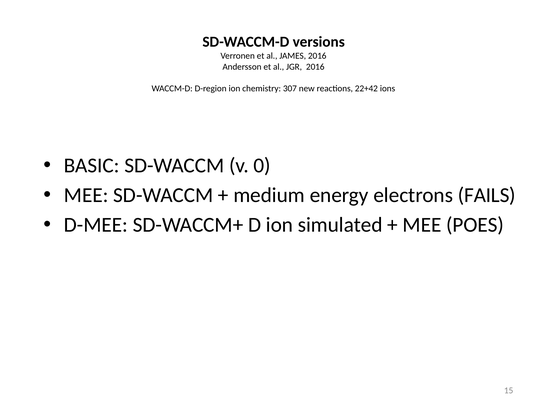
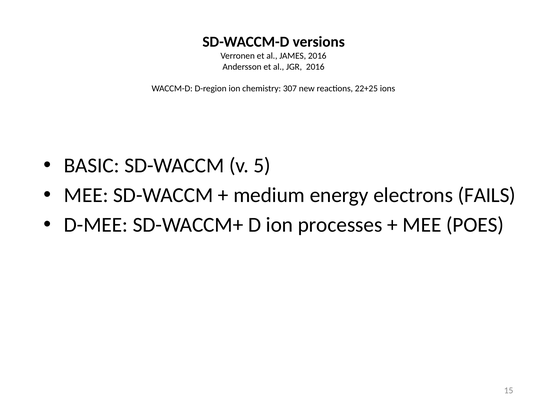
22+42: 22+42 -> 22+25 (366, 89)
0: 0 -> 5 (262, 166)
simulated: simulated -> processes (340, 225)
